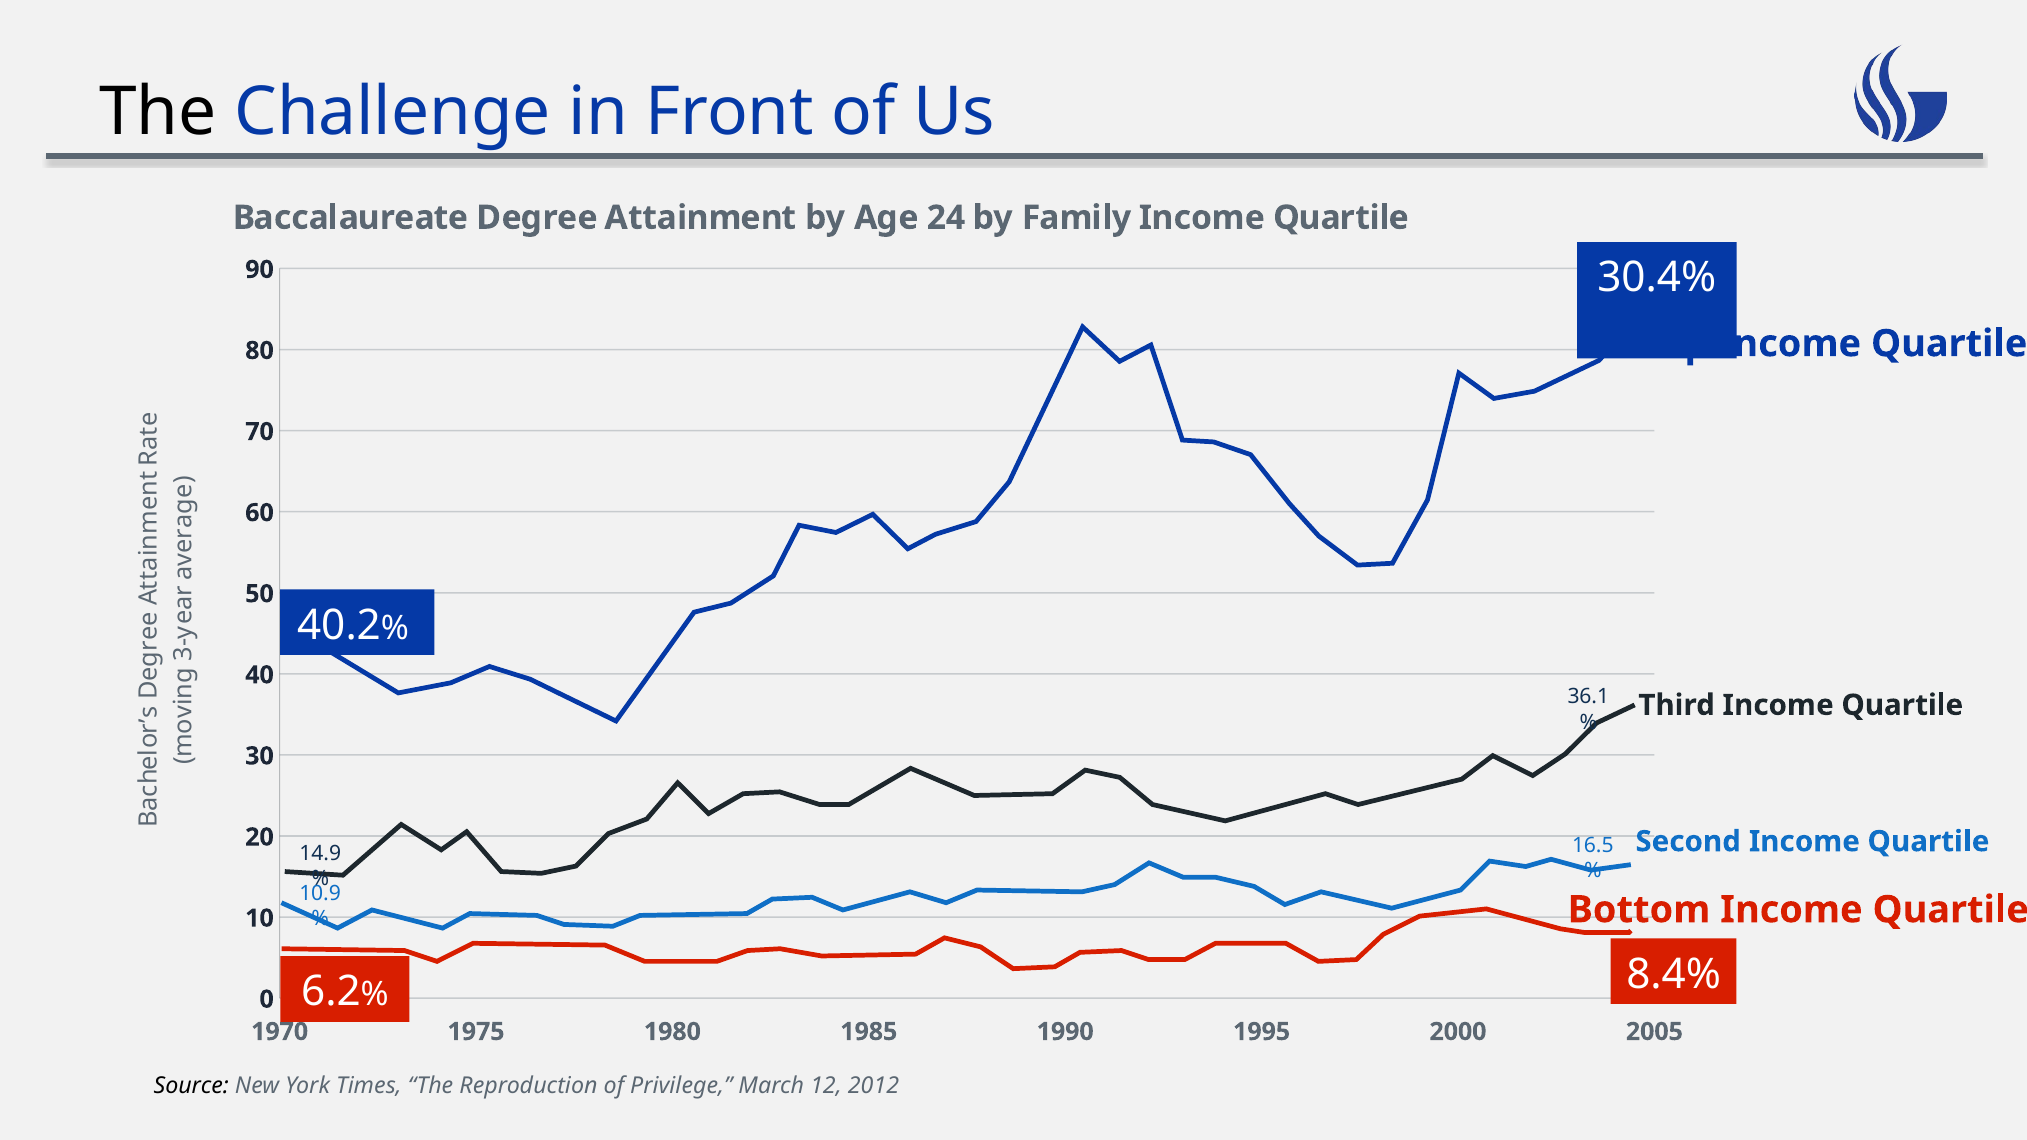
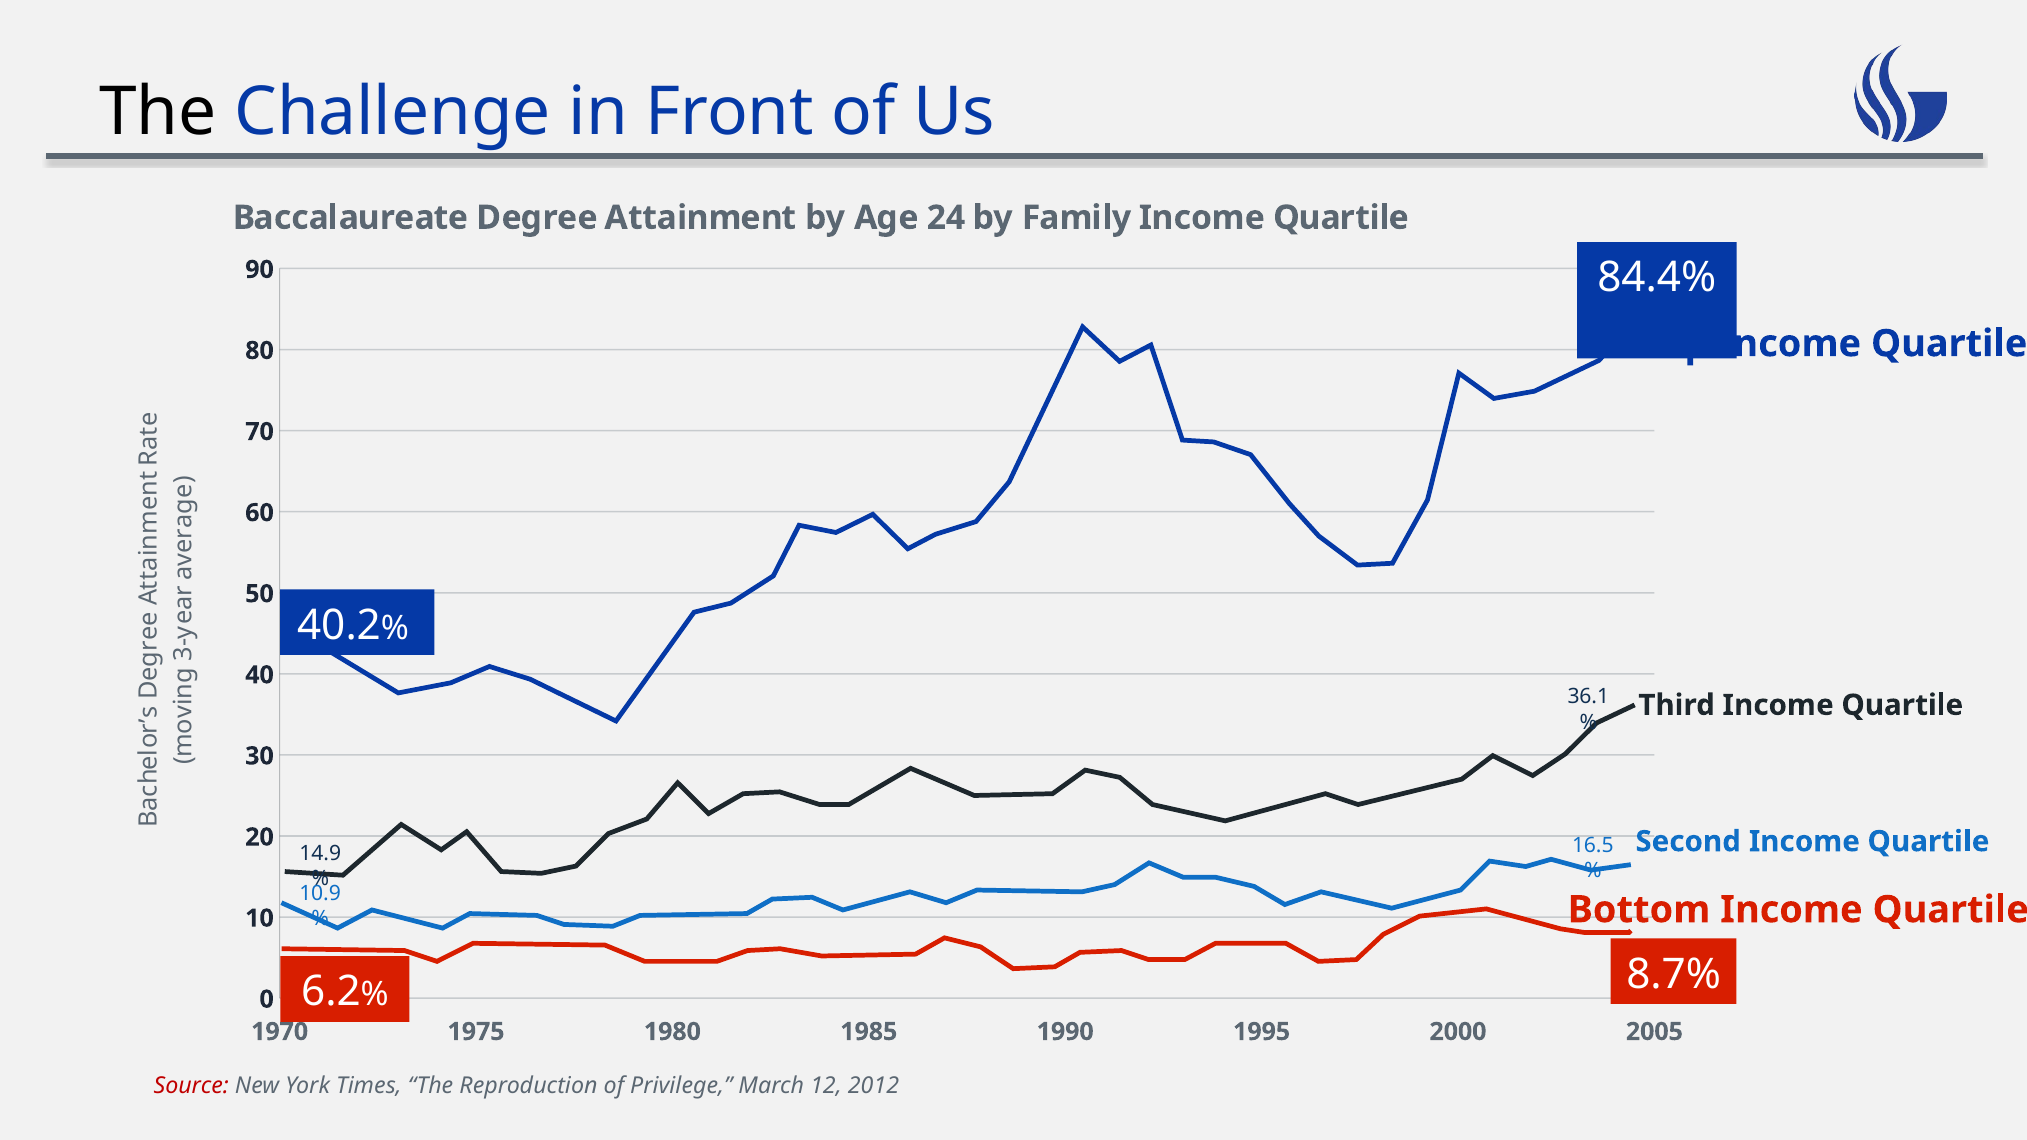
30.4%: 30.4% -> 84.4% (1657, 278)
8.4%: 8.4% -> 8.7% (1674, 974)
Source colour: black -> red (191, 1086)
